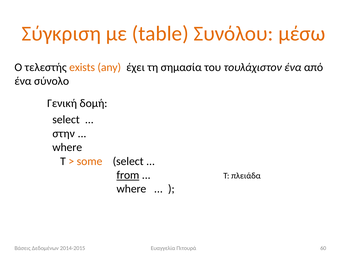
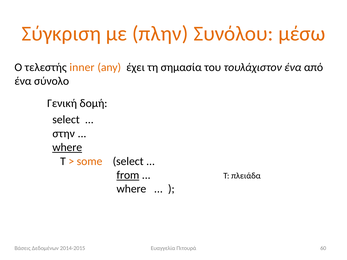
table: table -> πλην (160, 34)
exists: exists -> inner (82, 67)
where underline: none -> present (67, 147)
